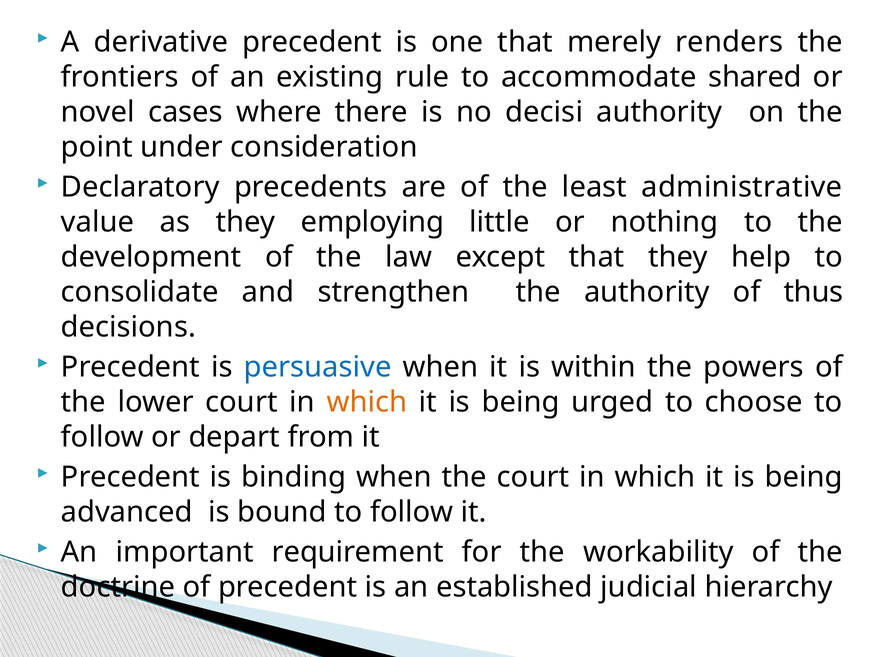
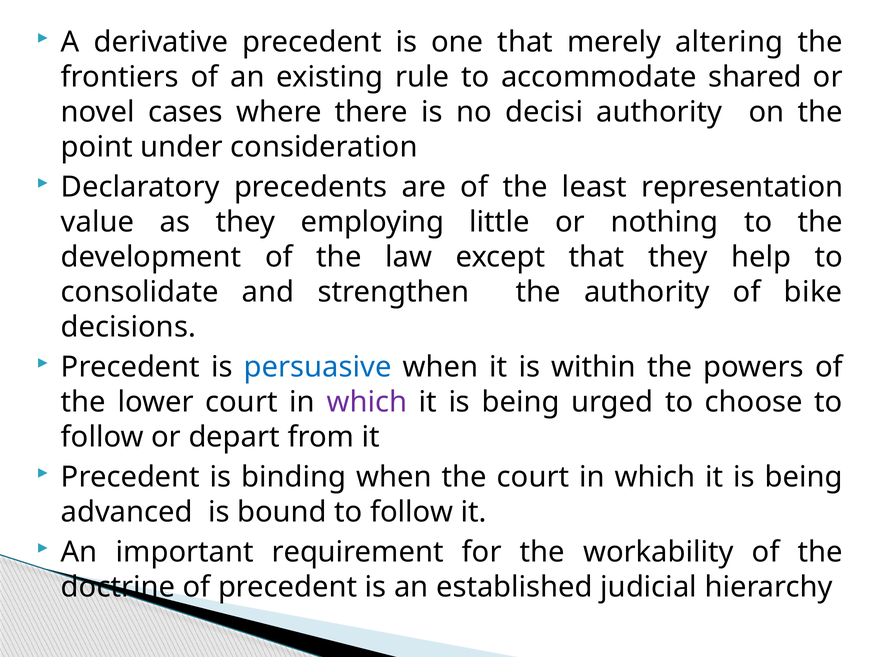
renders: renders -> altering (729, 42)
administrative: administrative -> representation (742, 187)
thus: thus -> bike (813, 292)
which colour: orange -> purple (367, 402)
